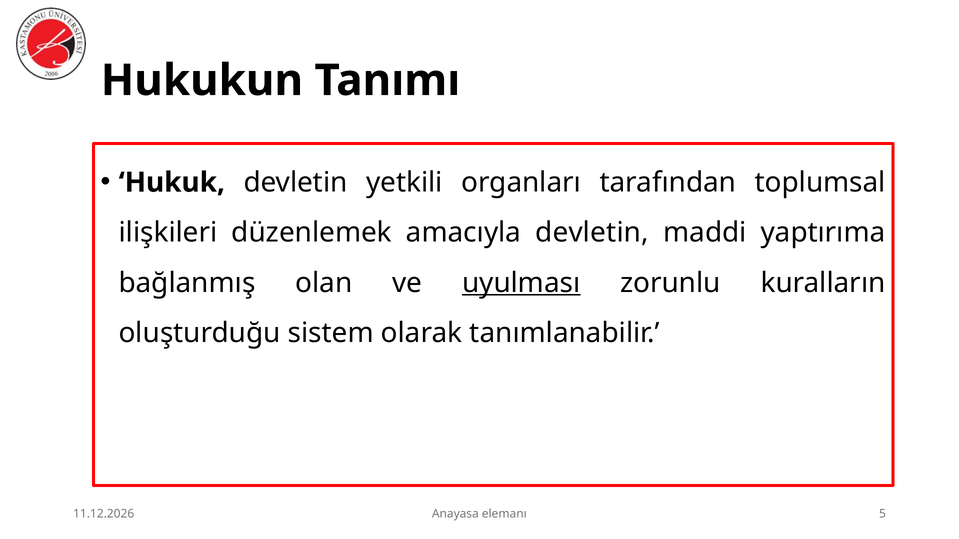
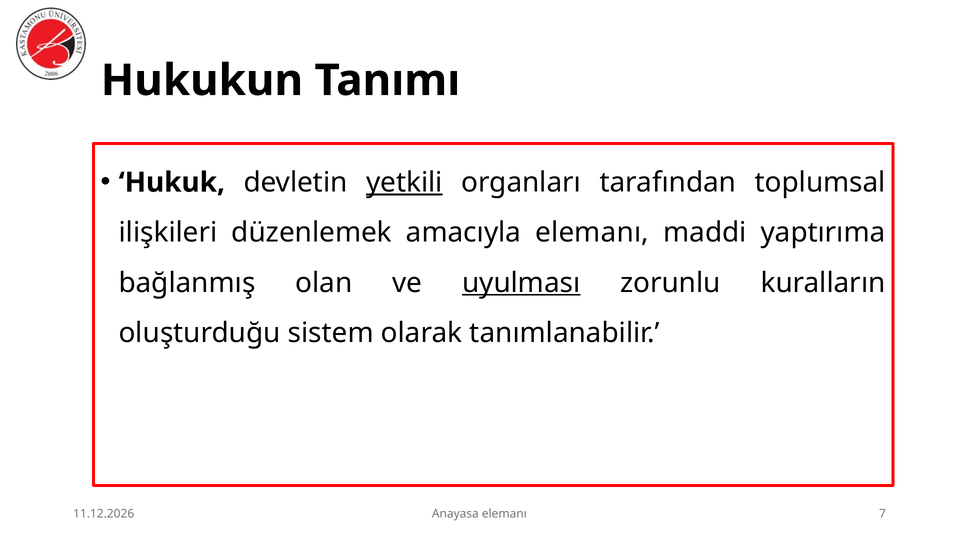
yetkili underline: none -> present (404, 183)
amacıyla devletin: devletin -> elemanı (592, 233)
5: 5 -> 7 (882, 514)
